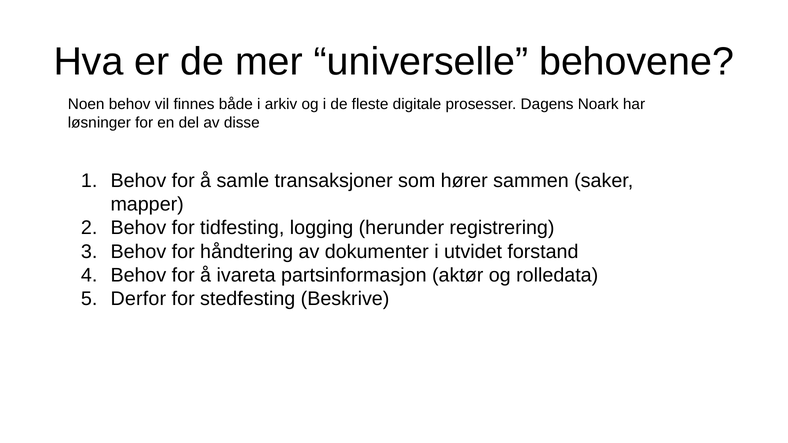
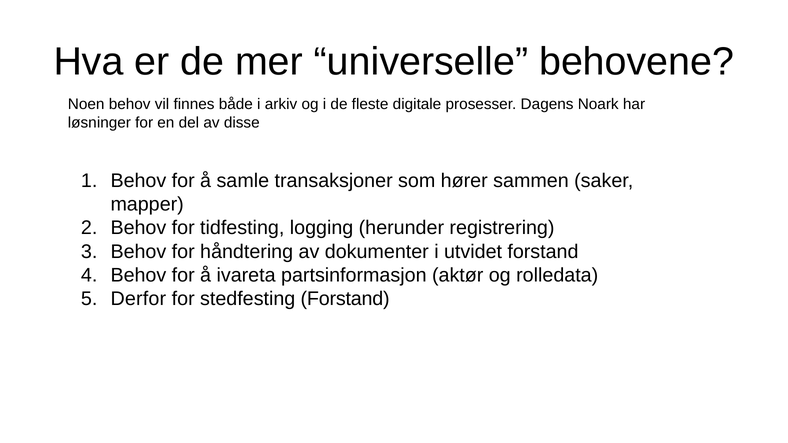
stedfesting Beskrive: Beskrive -> Forstand (345, 299)
